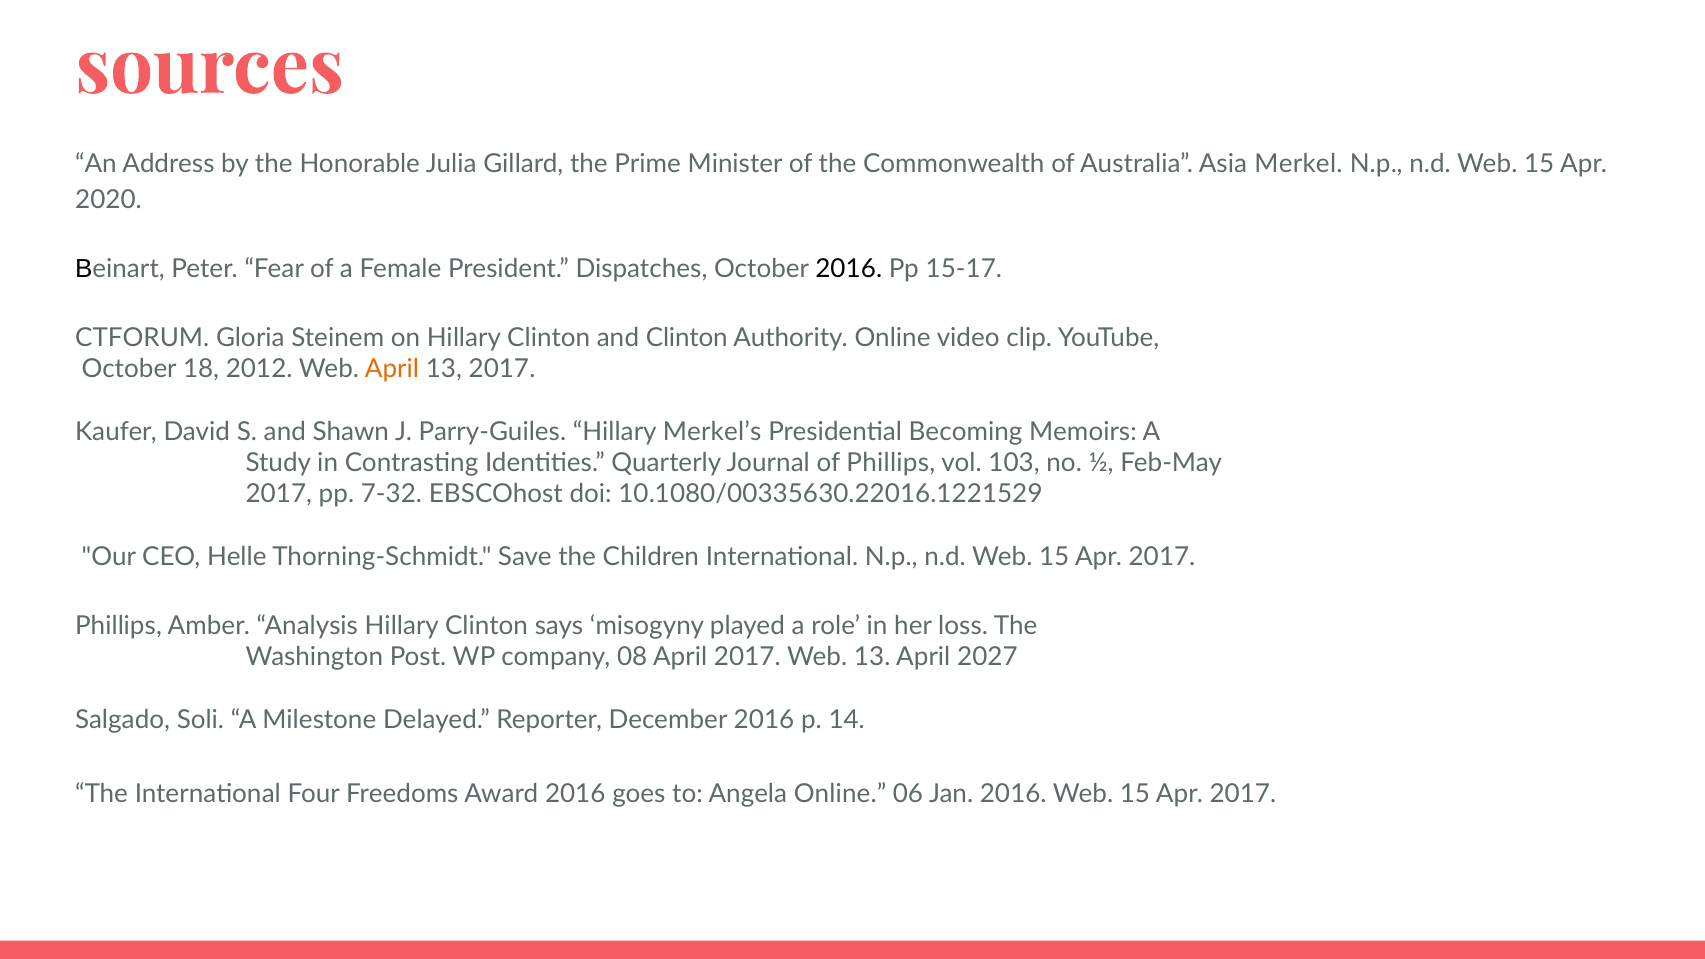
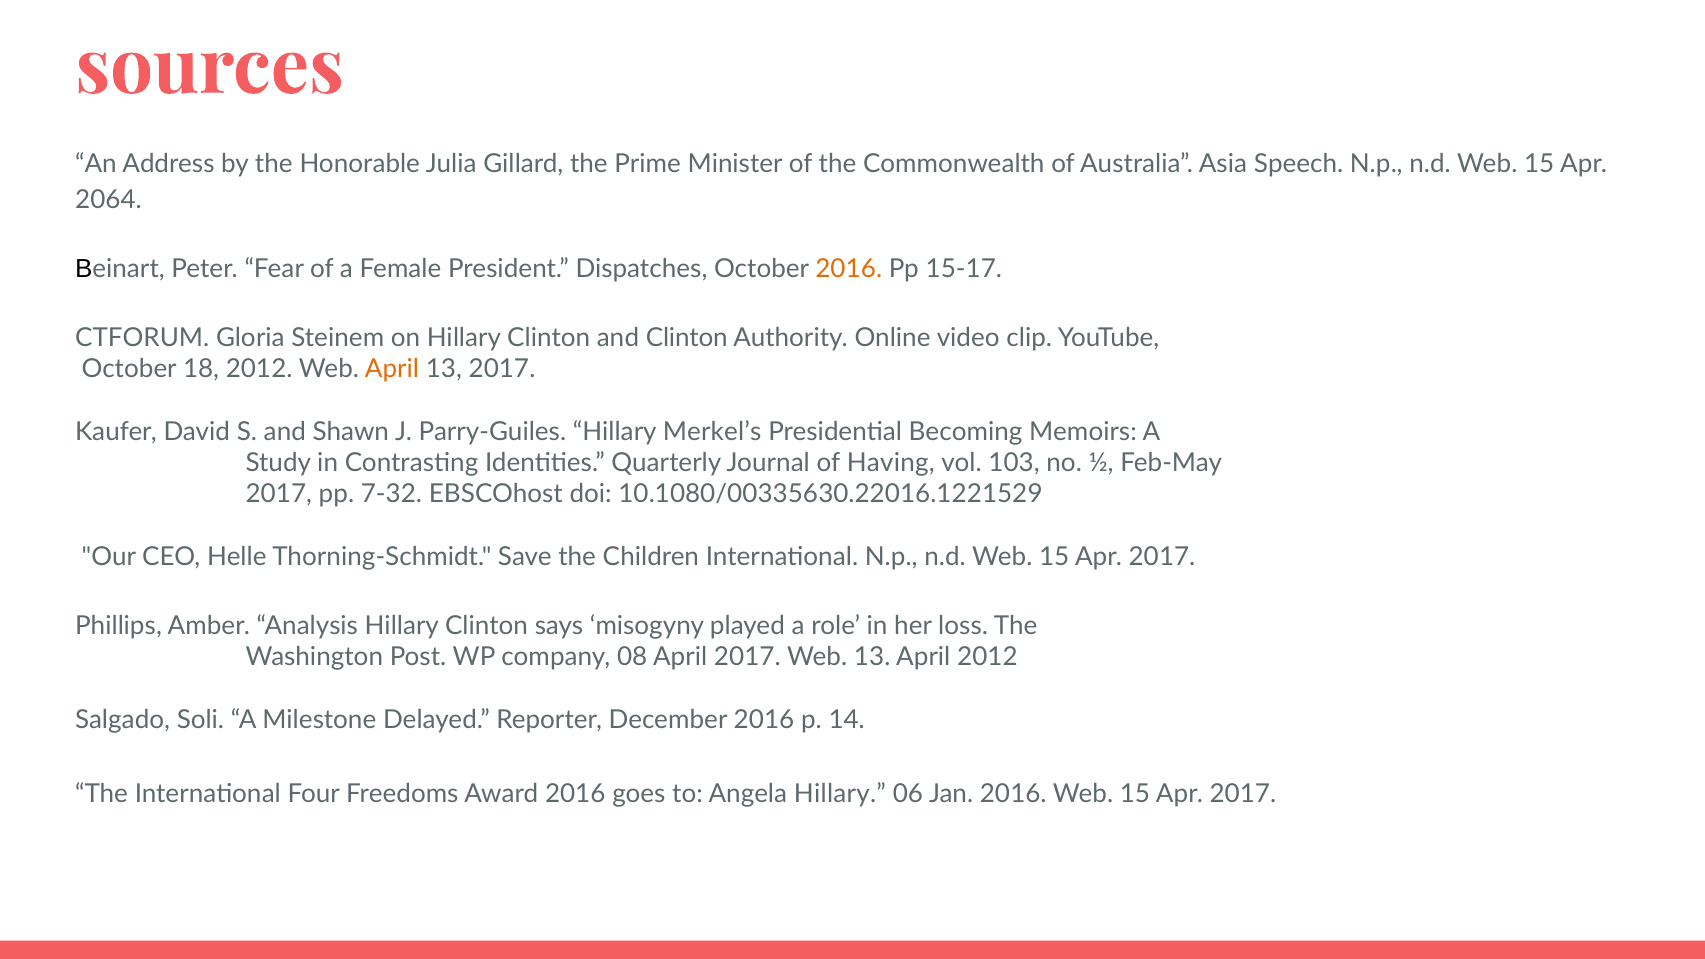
Merkel: Merkel -> Speech (1299, 164)
2020: 2020 -> 2064 (109, 200)
2016 colour: black -> orange (849, 269)
of Phillips: Phillips -> Having (891, 463)
April 2027: 2027 -> 2012 (987, 657)
Angela Online: Online -> Hillary (840, 794)
